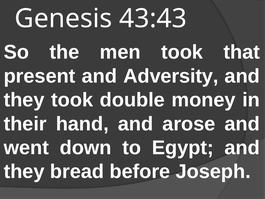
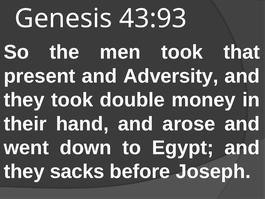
43:43: 43:43 -> 43:93 (153, 19)
bread: bread -> sacks (77, 171)
